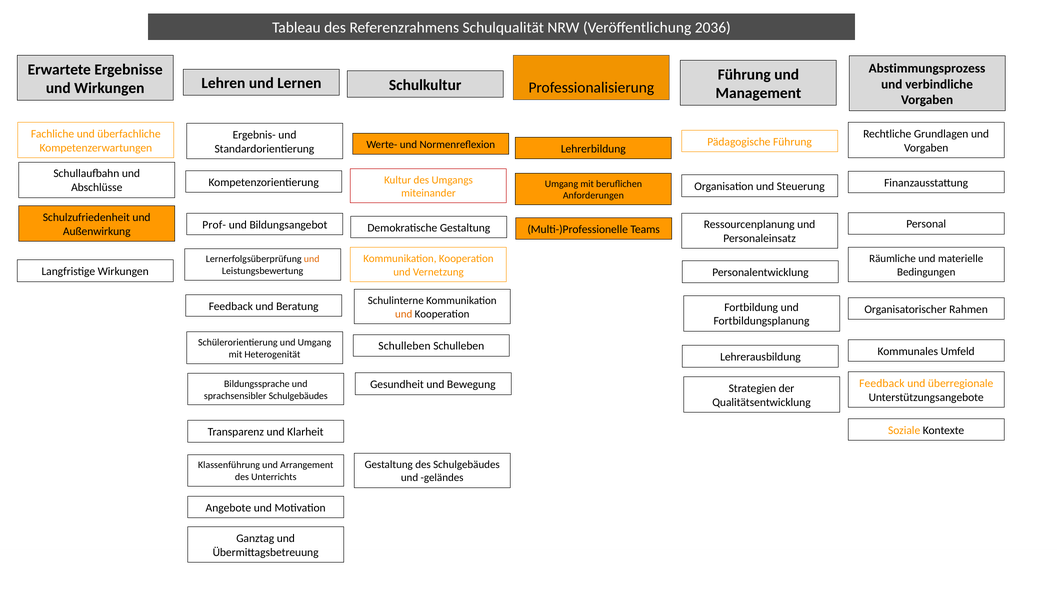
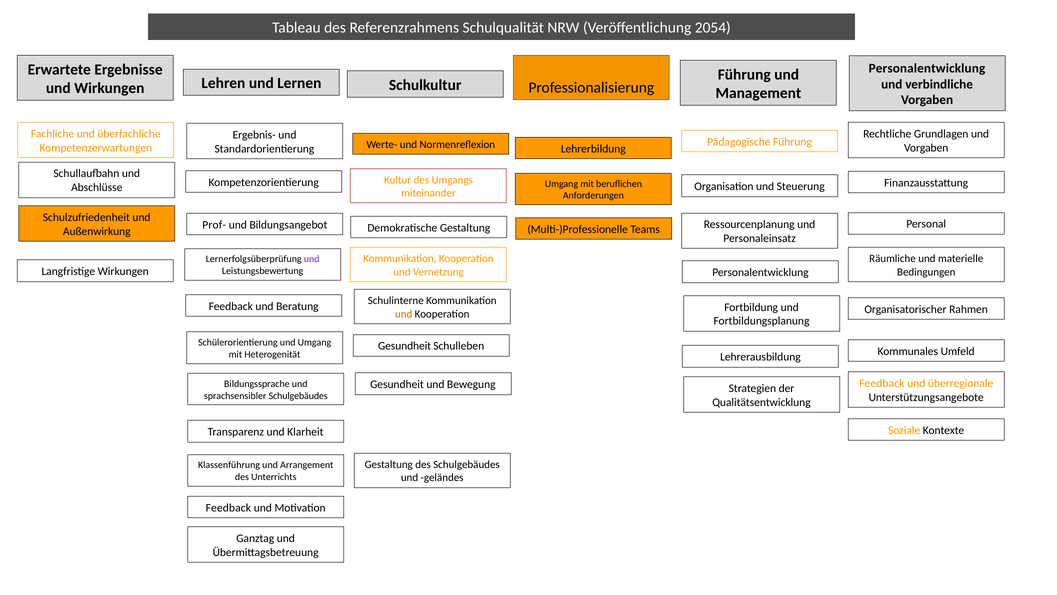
2036: 2036 -> 2054 (713, 28)
Abstimmungsprozess: Abstimmungsprozess -> Personalentwicklung (927, 68)
und colour: orange -> purple (312, 259)
Schulleben: Schulleben -> Gesundheit (405, 346)
Angebote: Angebote -> Feedback (228, 507)
